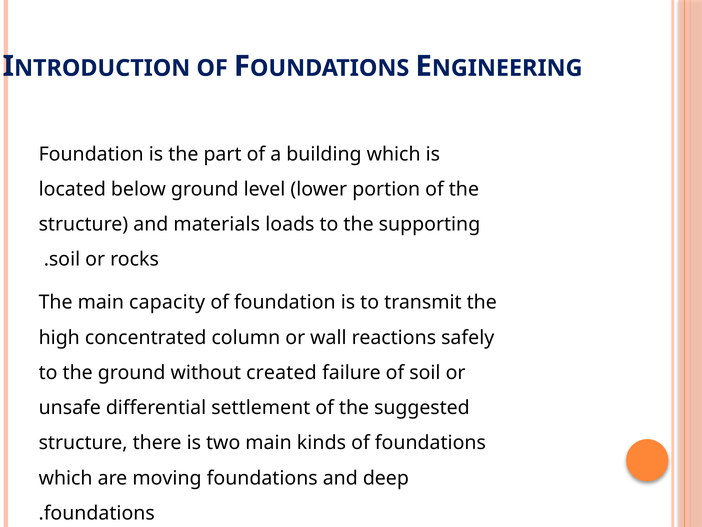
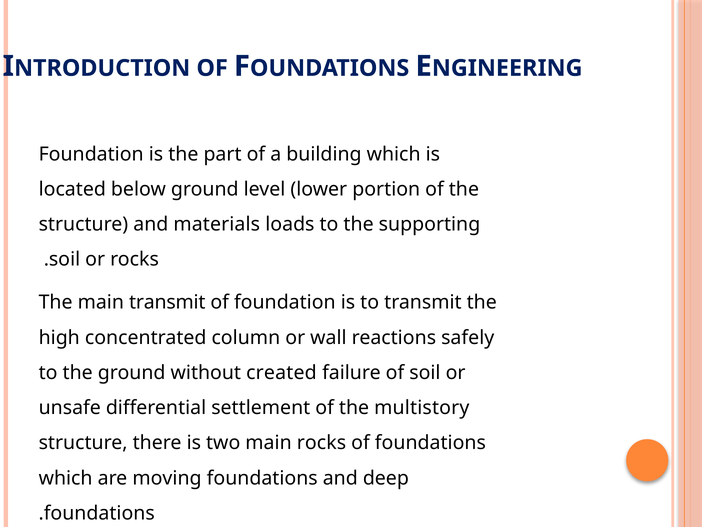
main capacity: capacity -> transmit (167, 302)
suggested: suggested -> multistory (422, 407)
main kinds: kinds -> rocks (321, 443)
